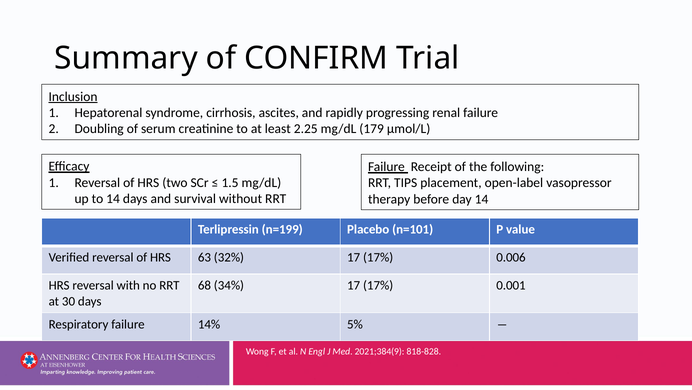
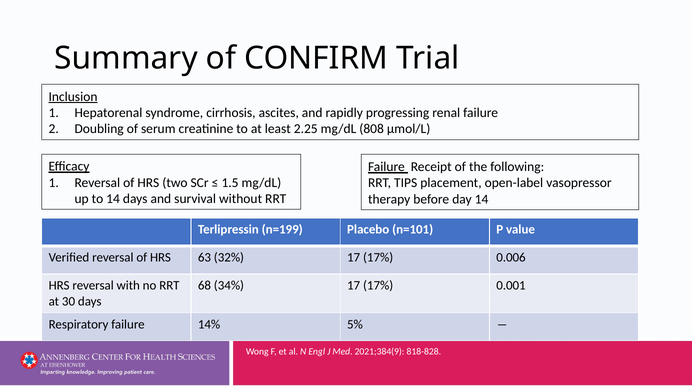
179: 179 -> 808 (372, 129)
